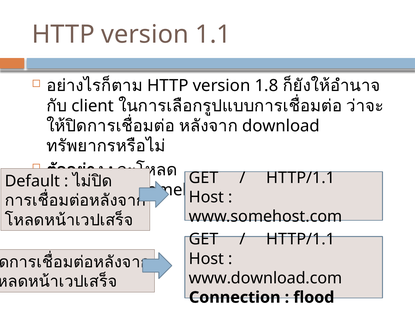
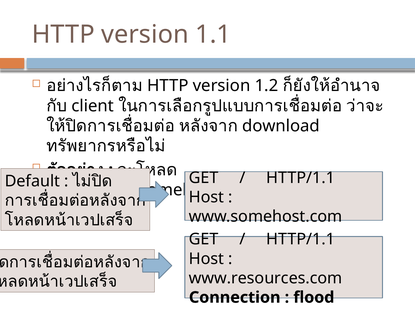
1.8: 1.8 -> 1.2 (267, 86)
www.download.com: www.download.com -> www.resources.com (266, 278)
